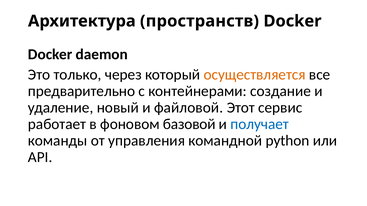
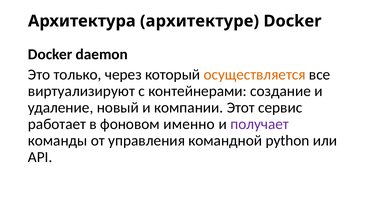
пространств: пространств -> архитектуре (199, 21)
предварительно: предварительно -> виртуализируют (81, 91)
файловой: файловой -> компании (189, 108)
базовой: базовой -> именно (189, 124)
получает colour: blue -> purple (260, 124)
